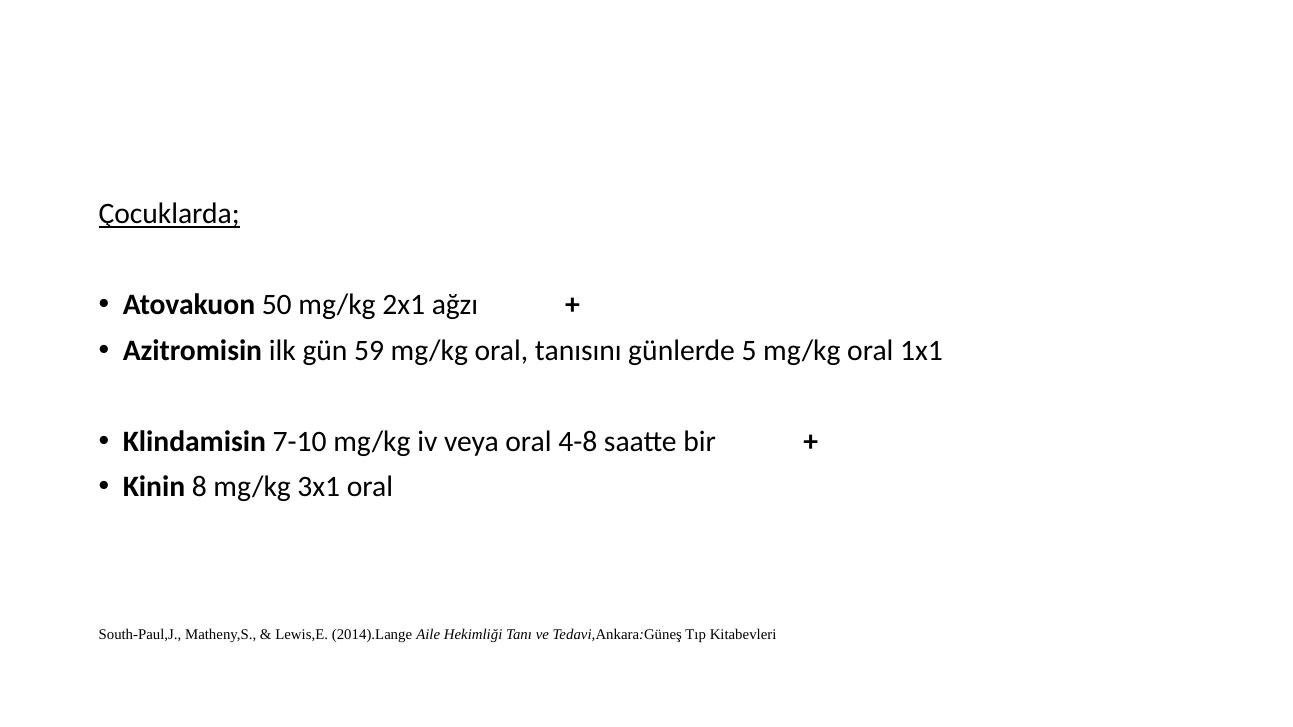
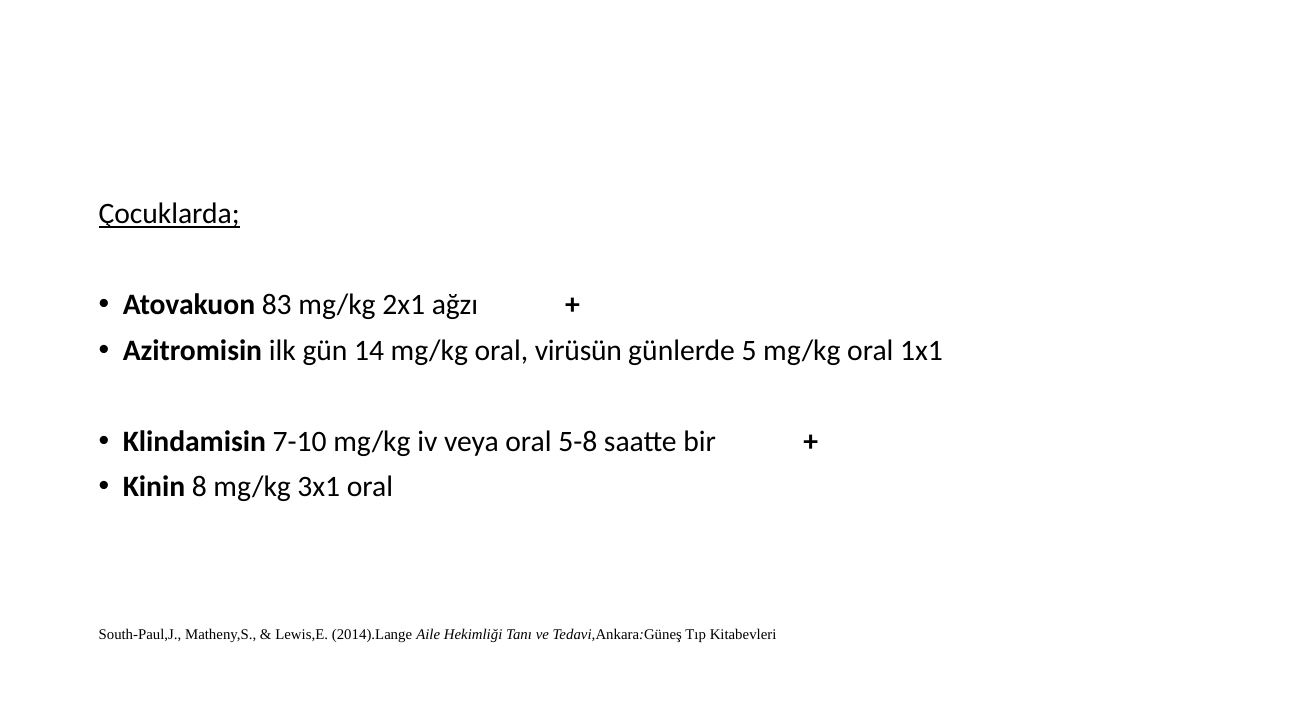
50: 50 -> 83 (277, 305)
59: 59 -> 14 (369, 351)
tanısını: tanısını -> virüsün (578, 351)
4-8: 4-8 -> 5-8 (578, 442)
